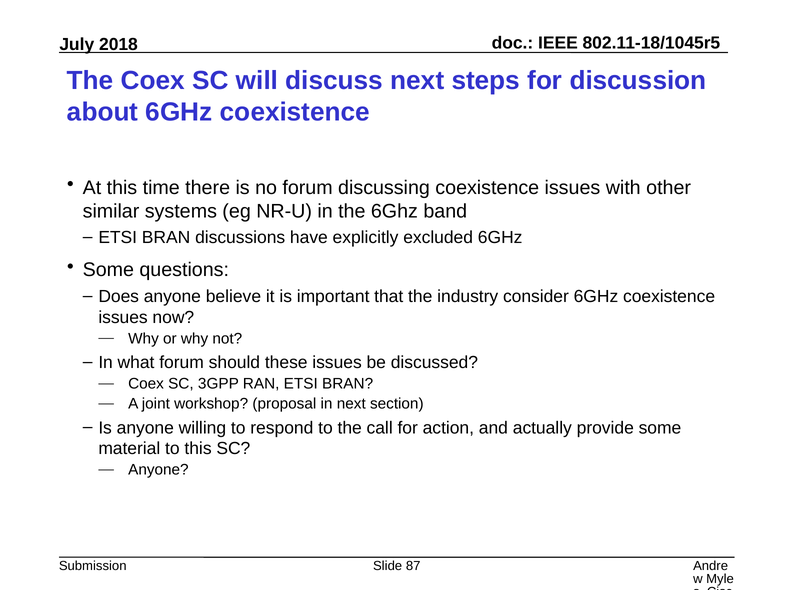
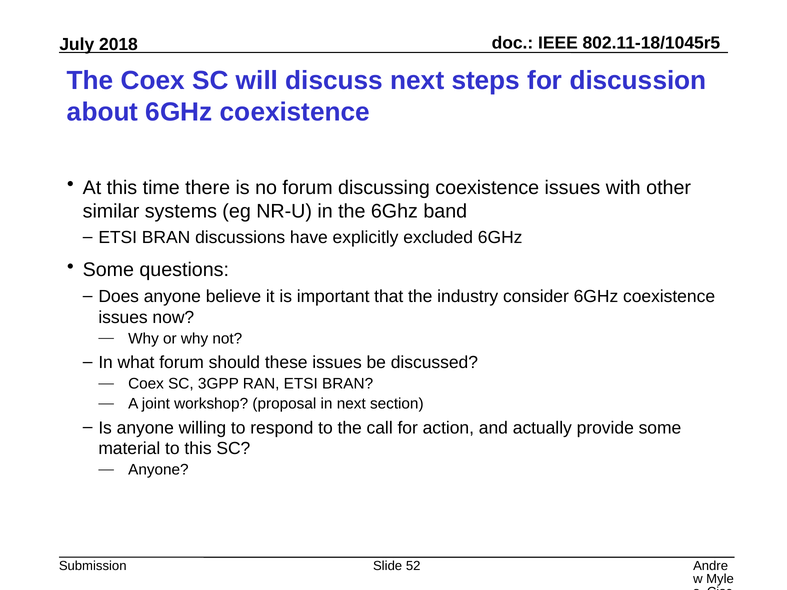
87: 87 -> 52 (413, 566)
